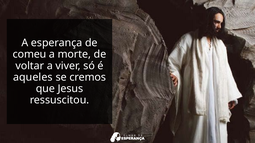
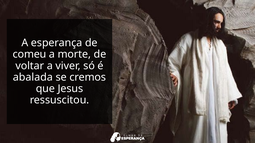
aqueles: aqueles -> abalada (33, 77)
